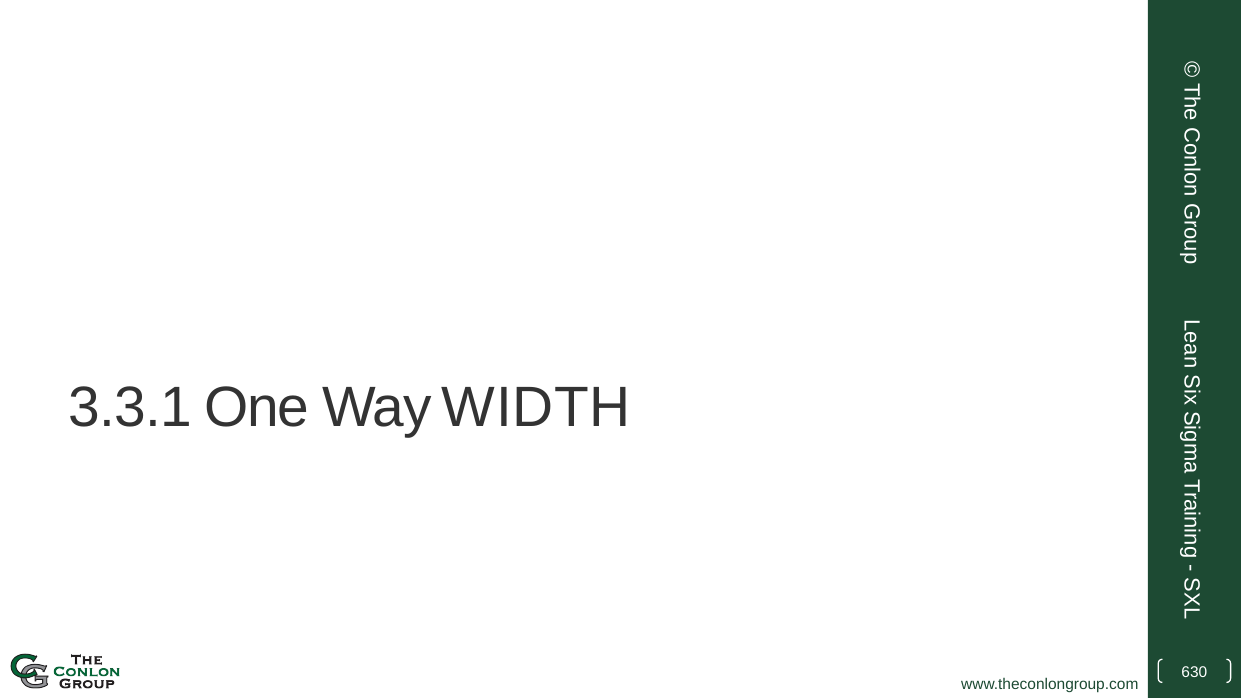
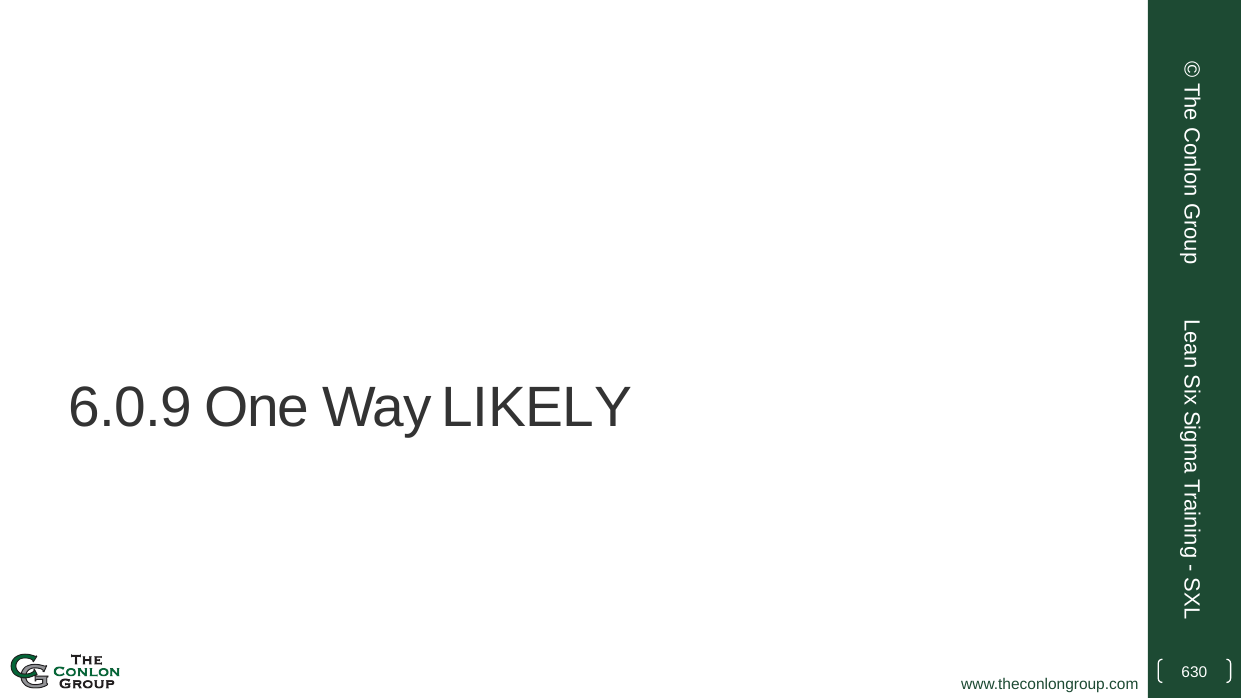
3.3.1: 3.3.1 -> 6.0.9 (131, 408)
WIDTH: WIDTH -> LIKELY (537, 408)
